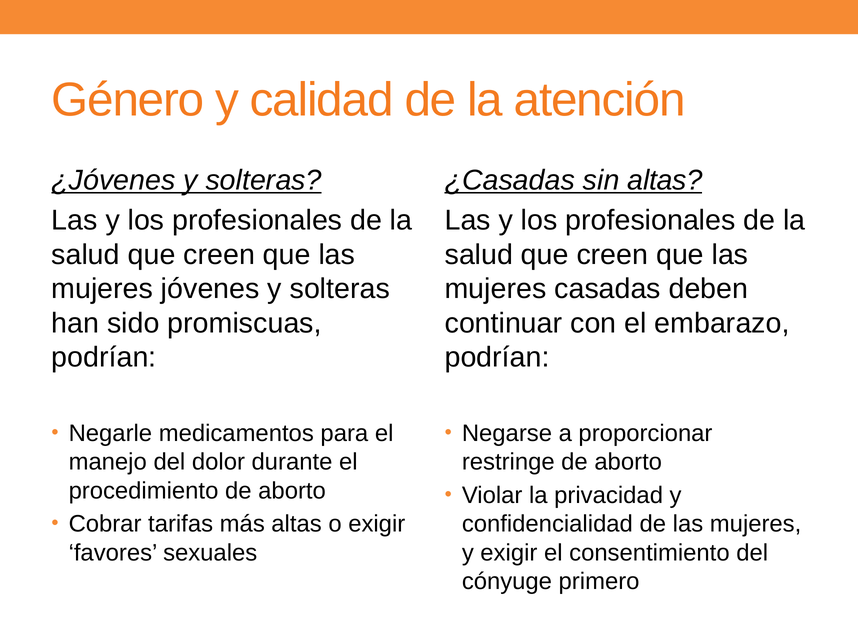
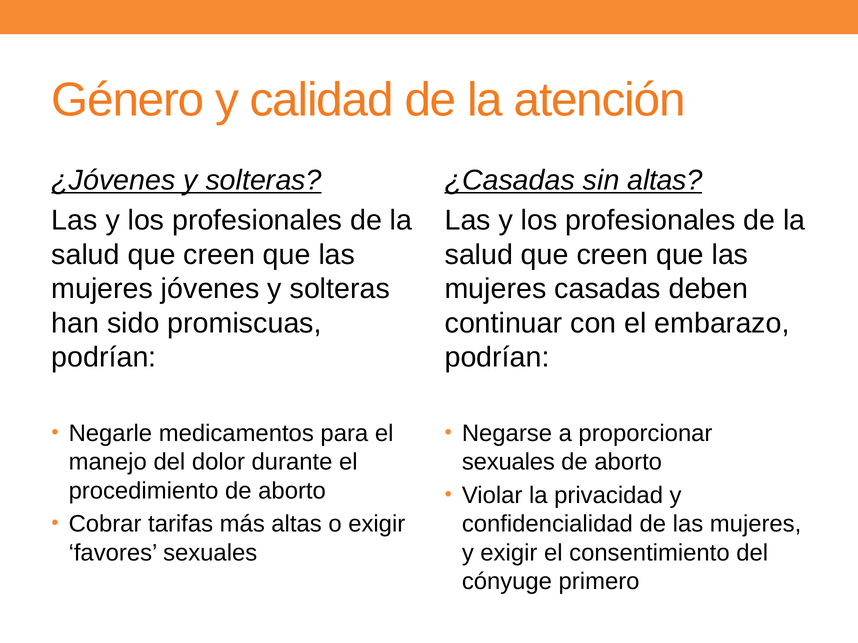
restringe: restringe -> sexuales (508, 462)
